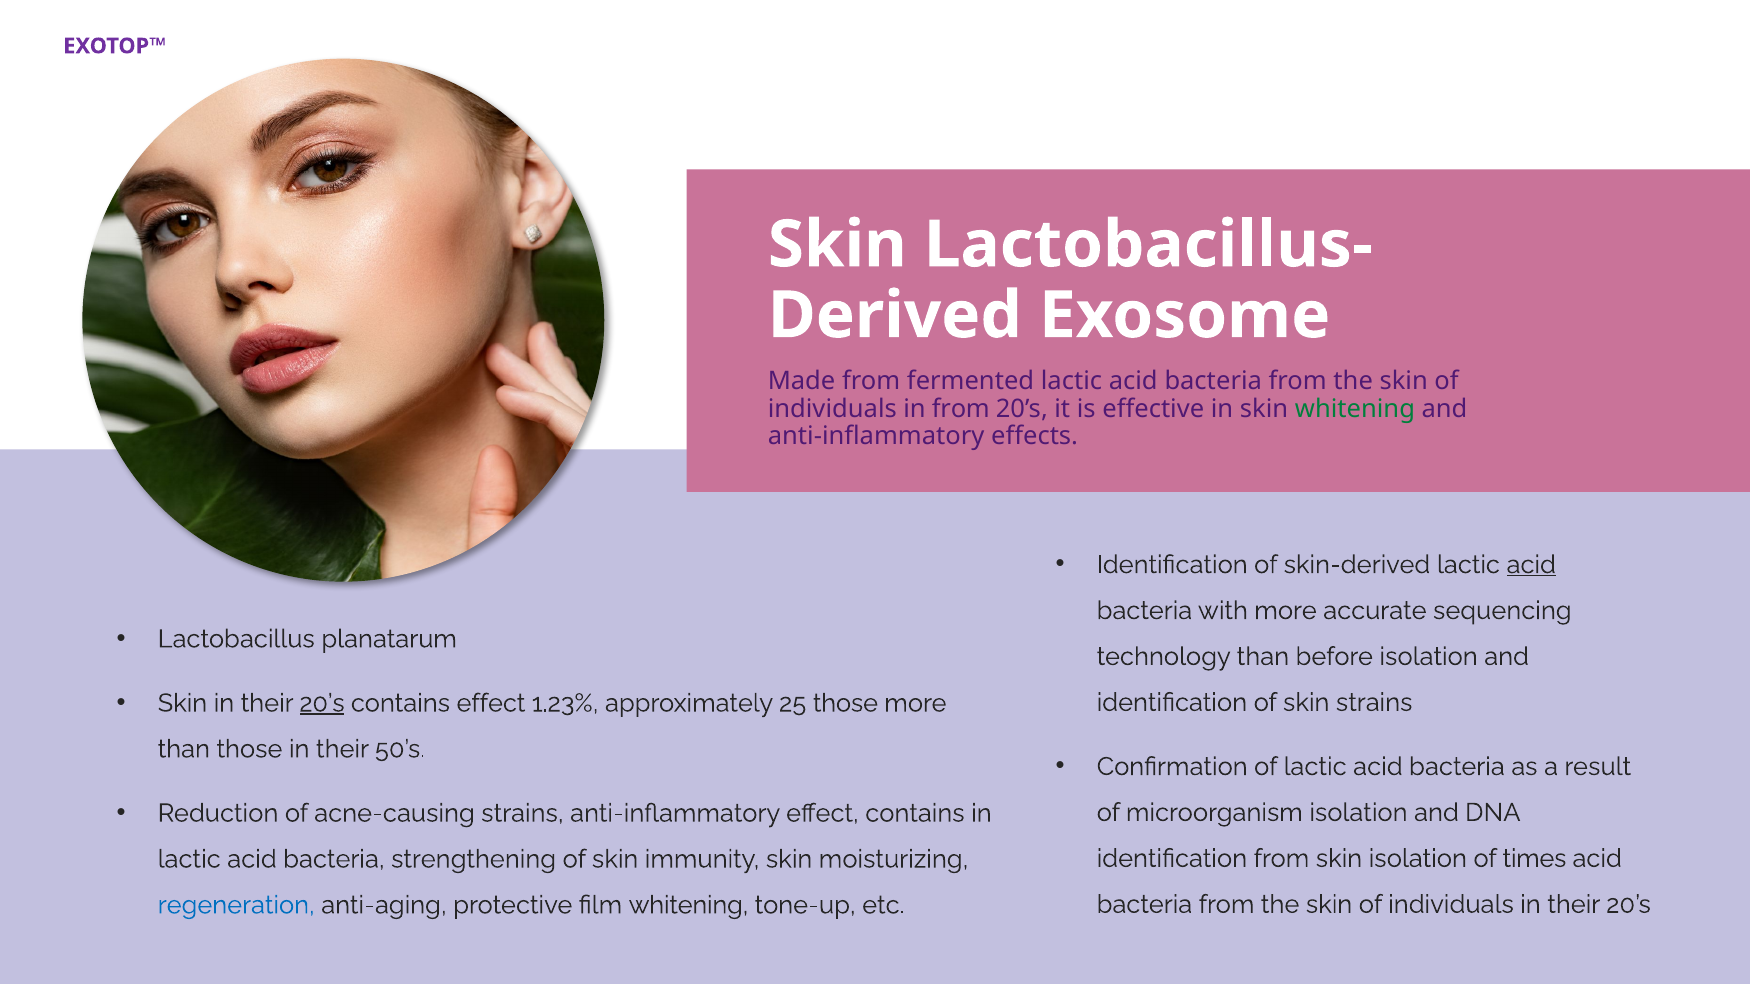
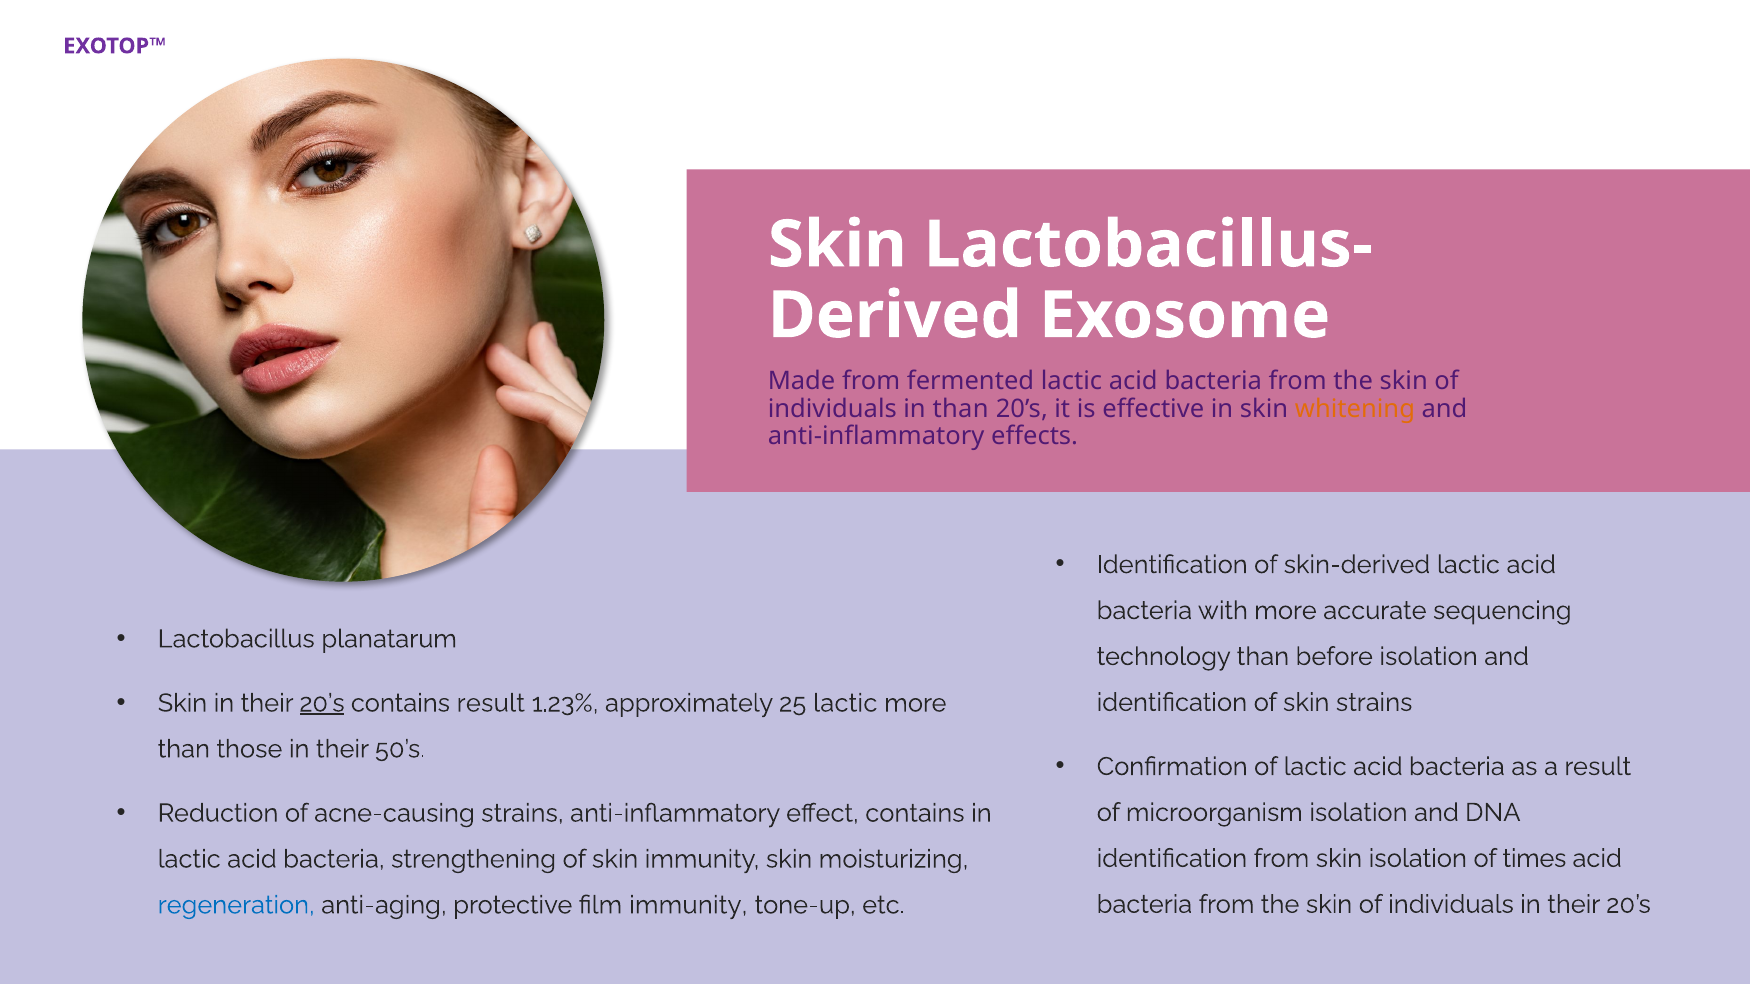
in from: from -> than (961, 409)
whitening colour: green -> orange (1355, 409)
acid underline: present -> none (1531, 565)
contains effect: effect -> result (491, 703)
25 those: those -> lactic (845, 703)
film whitening: whitening -> immunity (688, 905)
